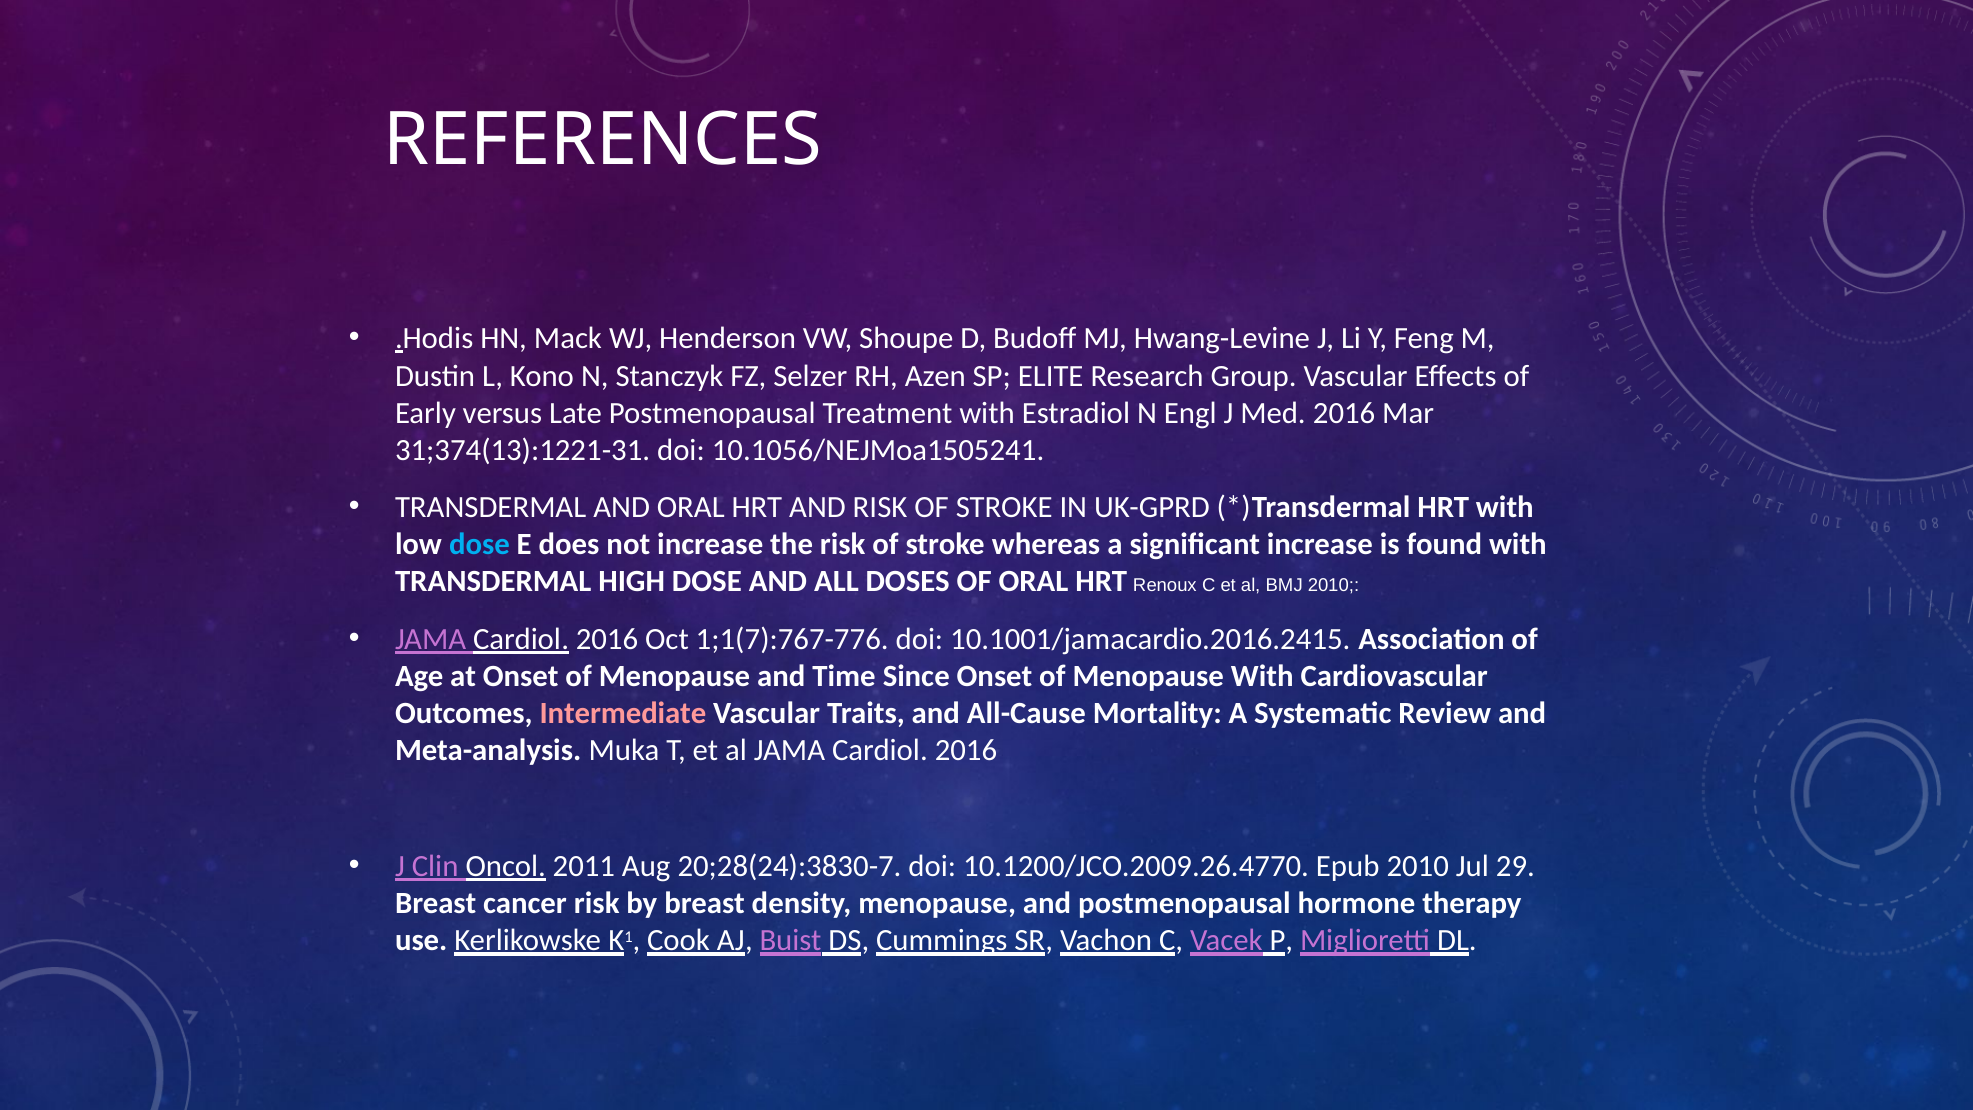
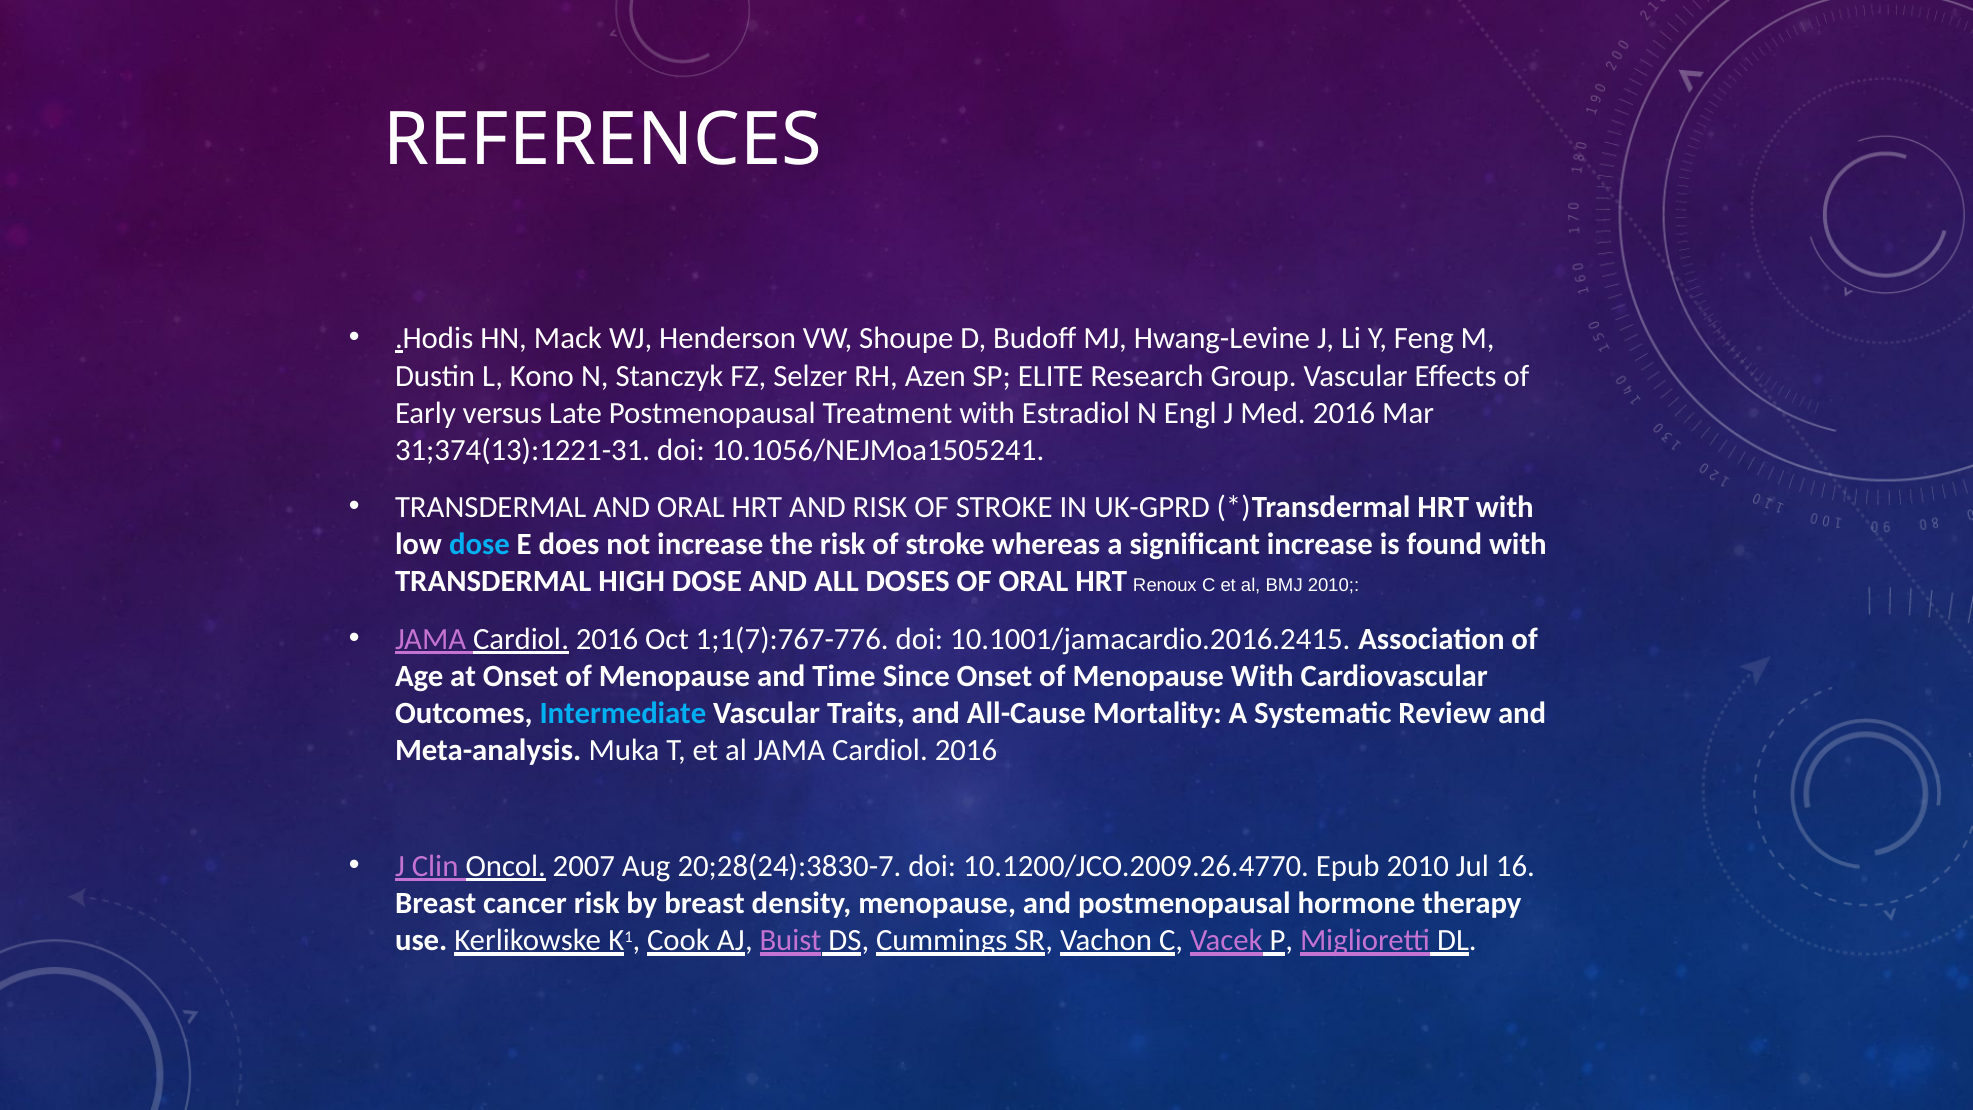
Intermediate colour: pink -> light blue (623, 714)
2011: 2011 -> 2007 (584, 866)
29: 29 -> 16 (1515, 866)
